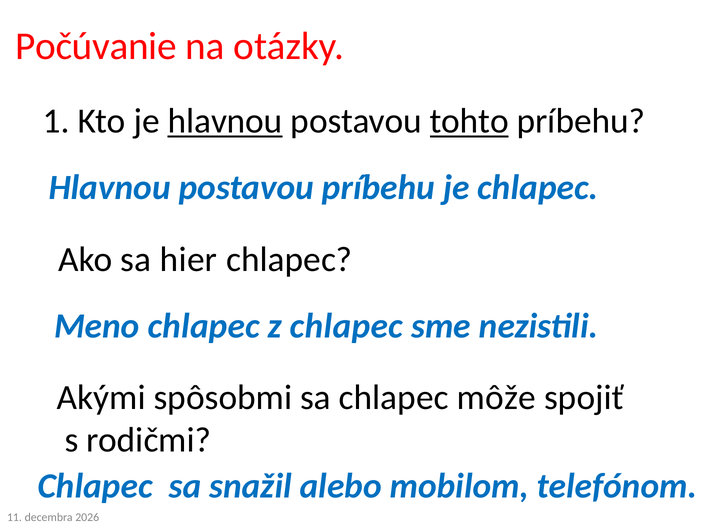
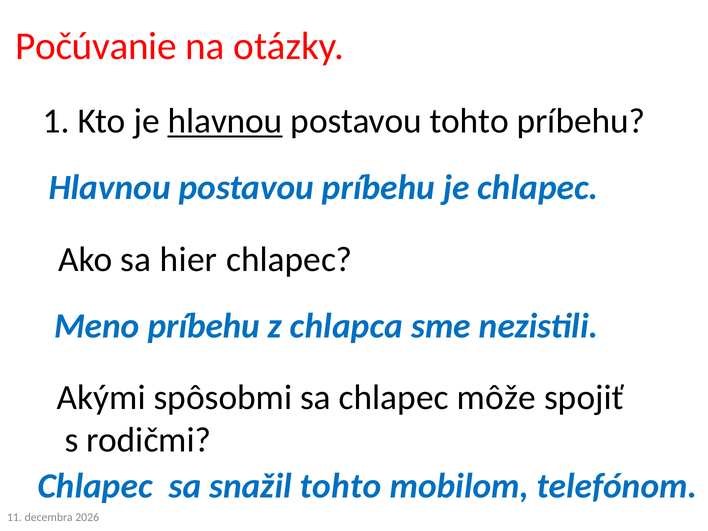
tohto underline: present -> none (469, 121)
Meno chlapec: chlapec -> príbehu (204, 326)
z chlapec: chlapec -> chlapca (346, 326)
snažil alebo: alebo -> tohto (341, 486)
